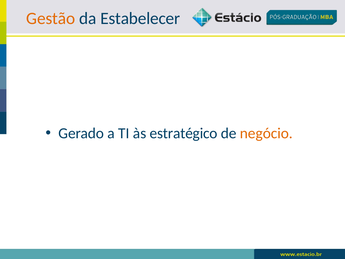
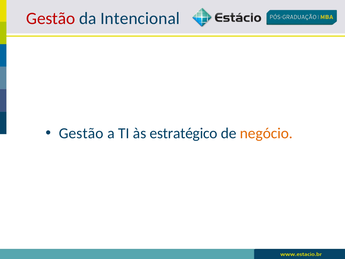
Gestão colour: orange -> red (51, 18)
Estabelecer: Estabelecer -> Intencional (140, 18)
Gerado: Gerado -> Gestão (81, 133)
